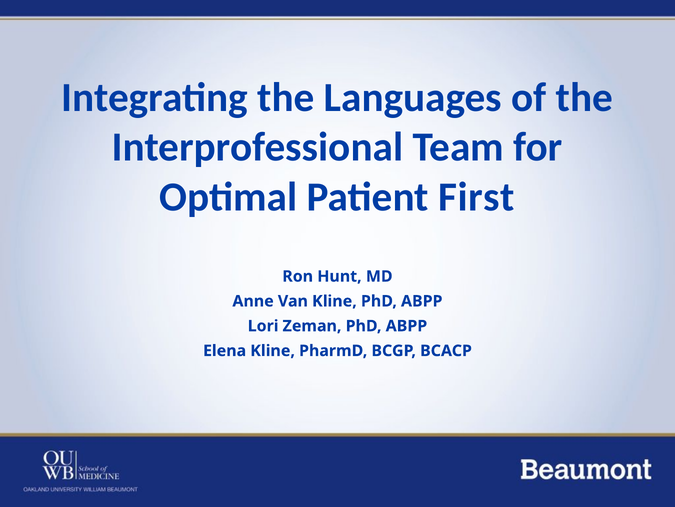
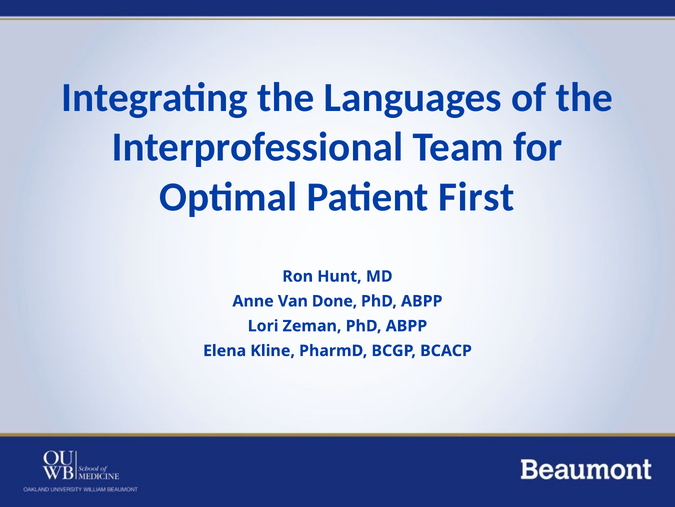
Van Kline: Kline -> Done (335, 301)
